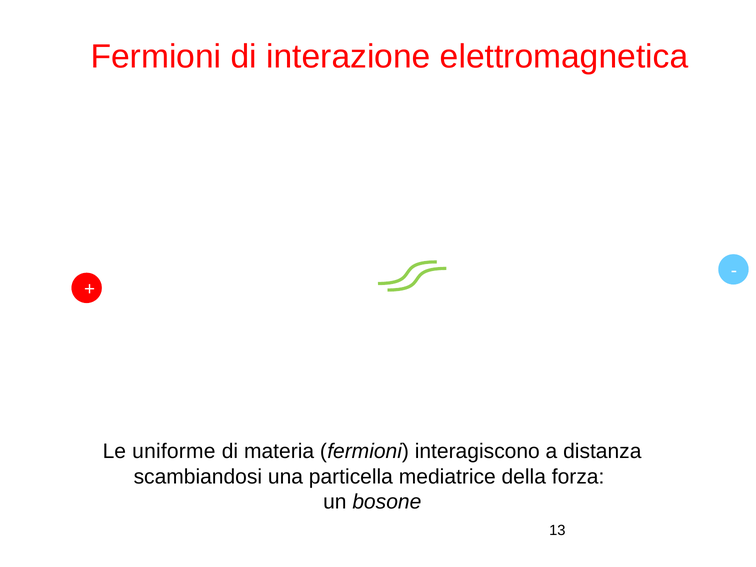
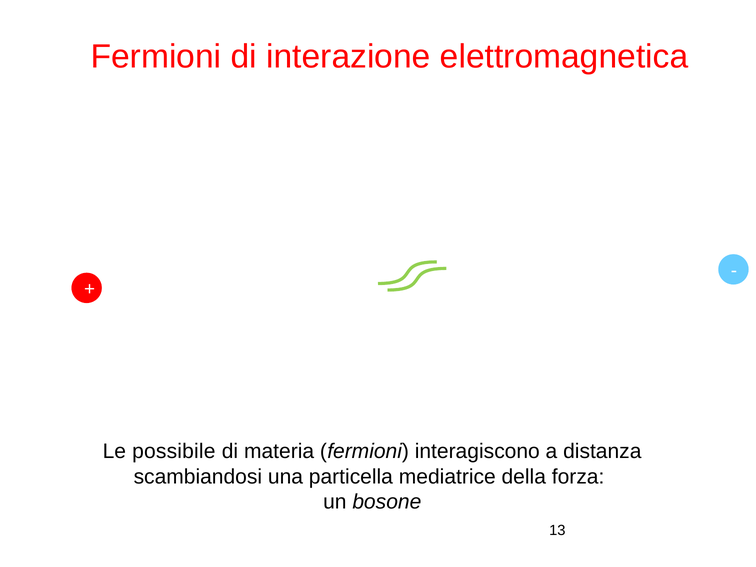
uniforme: uniforme -> possibile (174, 452)
